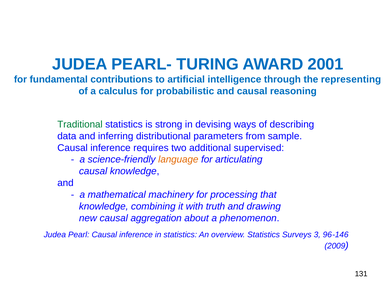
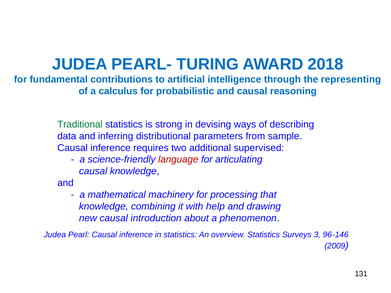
2001: 2001 -> 2018 (326, 64)
language colour: orange -> red (178, 160)
truth: truth -> help (215, 207)
aggregation: aggregation -> introduction (156, 218)
